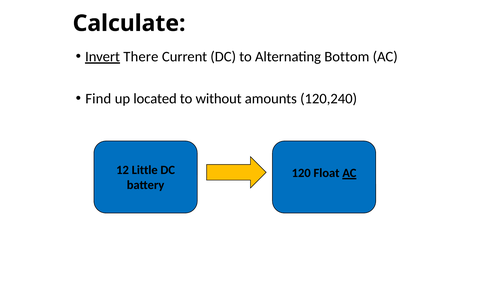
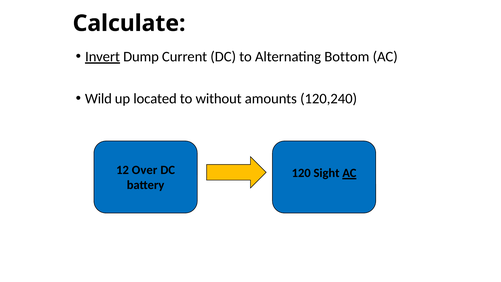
There: There -> Dump (141, 57)
Find: Find -> Wild (98, 99)
Little: Little -> Over (145, 170)
Float: Float -> Sight (327, 173)
